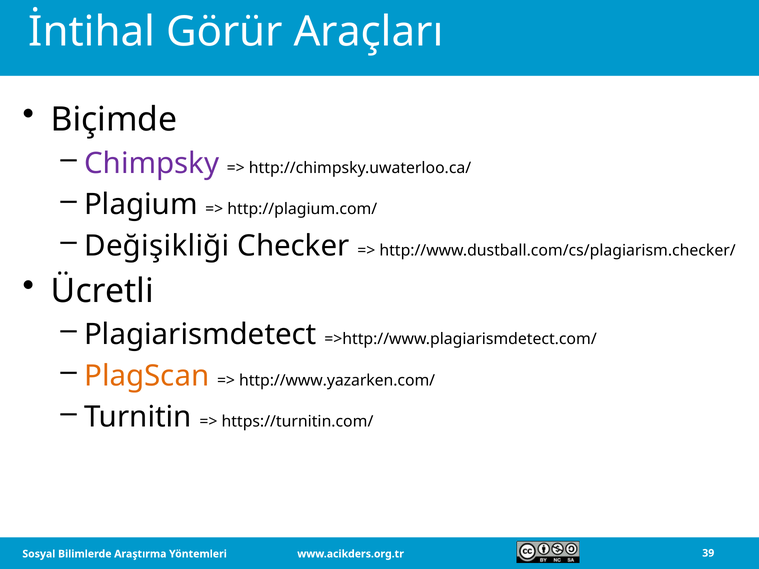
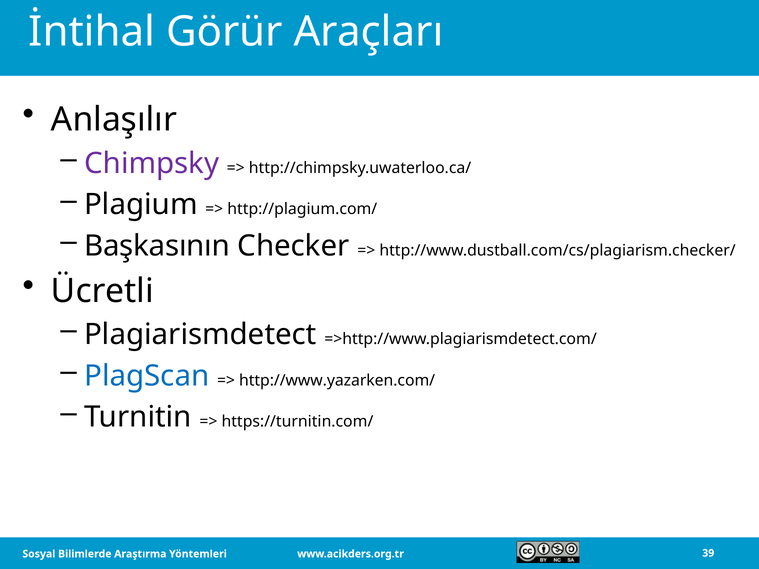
Biçimde: Biçimde -> Anlaşılır (114, 120)
Değişikliği: Değişikliği -> Başkasının (157, 246)
PlagScan colour: orange -> blue (147, 376)
